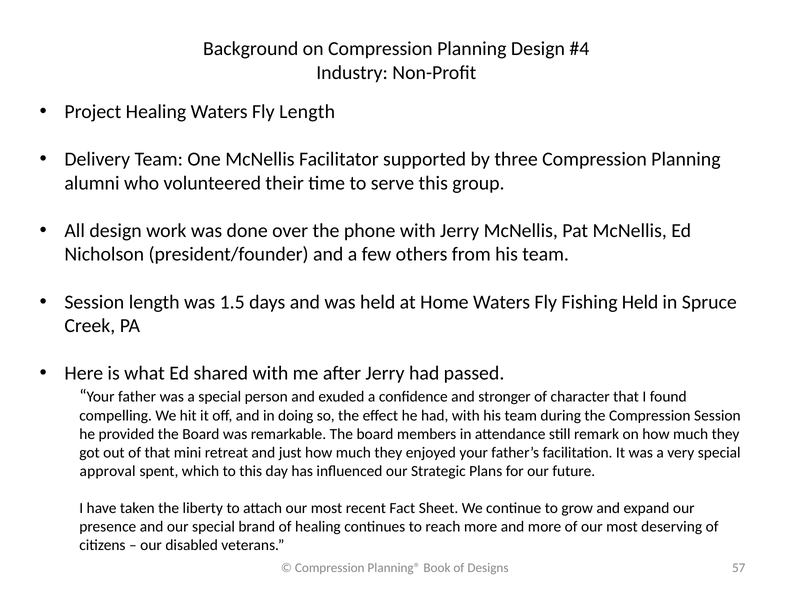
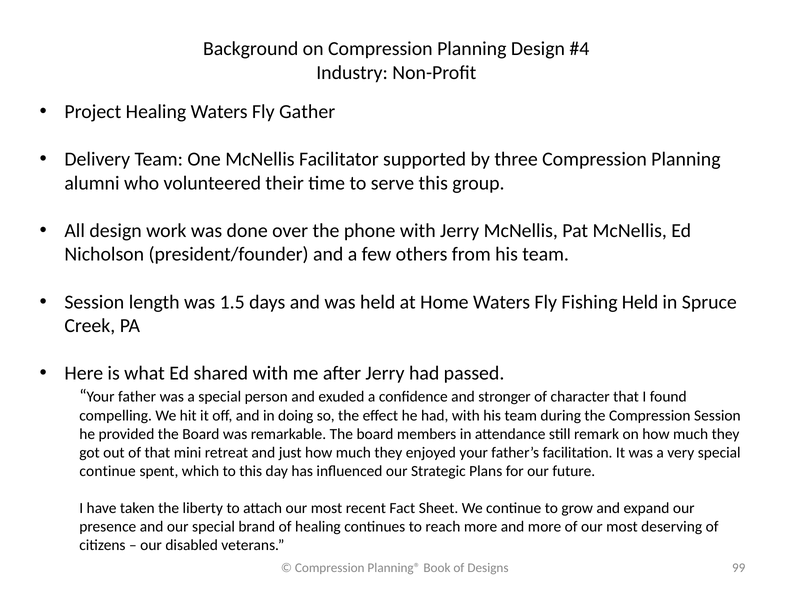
Fly Length: Length -> Gather (307, 112)
approval: approval -> continue (108, 471)
57: 57 -> 99 (739, 568)
